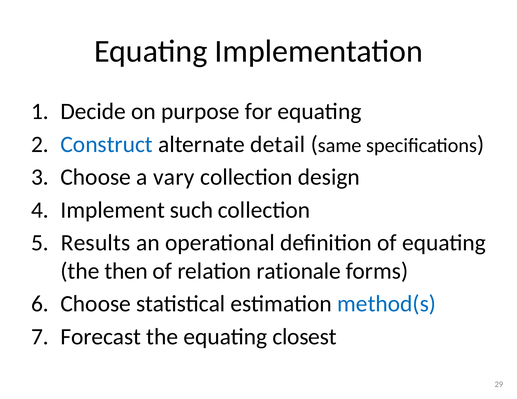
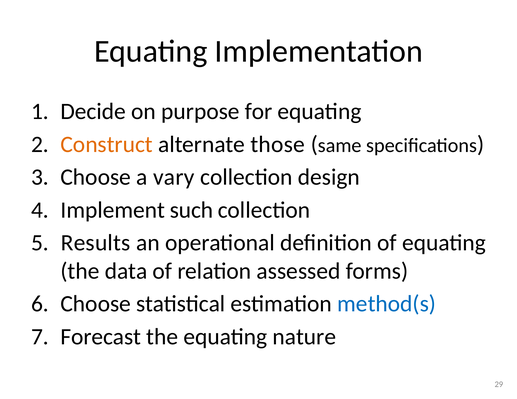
Construct colour: blue -> orange (107, 144)
detail: detail -> those (278, 144)
then: then -> data (126, 271)
rationale: rationale -> assessed (299, 271)
closest: closest -> nature (304, 337)
